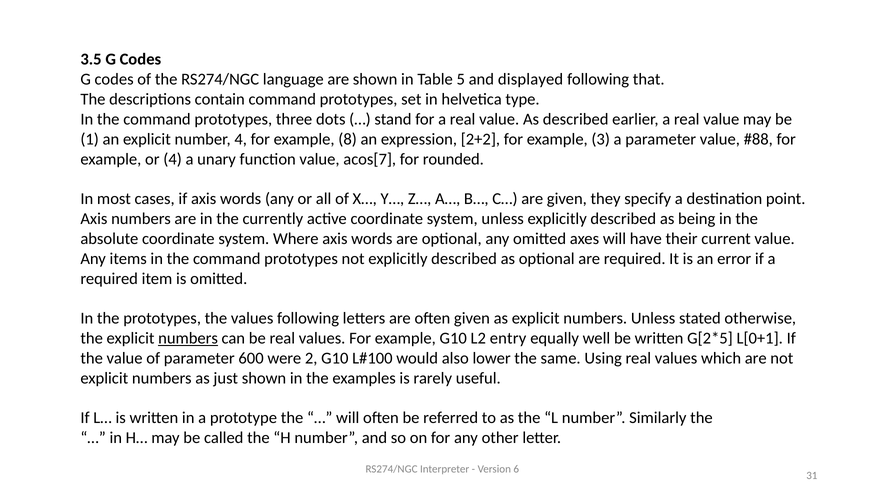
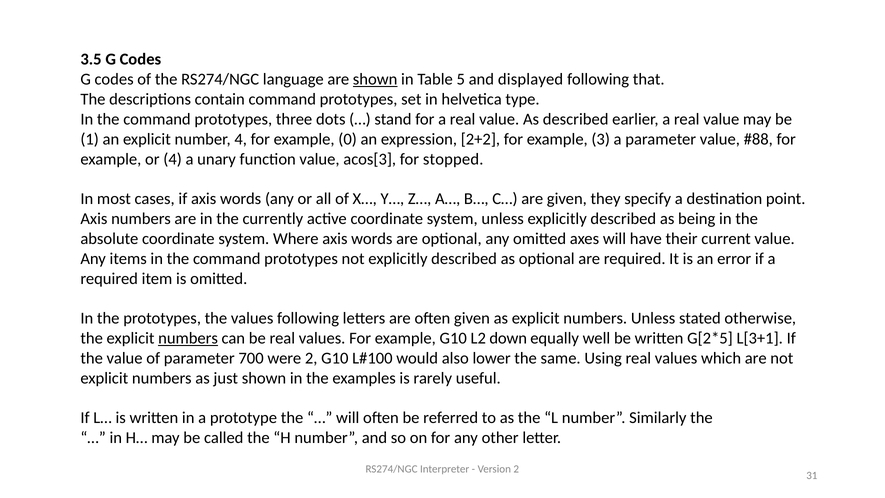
shown underline: none -> present (375, 79)
8: 8 -> 0 (348, 139)
acos[7: acos[7 -> acos[3 (370, 159)
rounded: rounded -> stopped (453, 159)
entry: entry -> down (508, 338)
L[0+1: L[0+1 -> L[3+1 (760, 338)
600: 600 -> 700 (251, 358)
Version 6: 6 -> 2 (516, 469)
